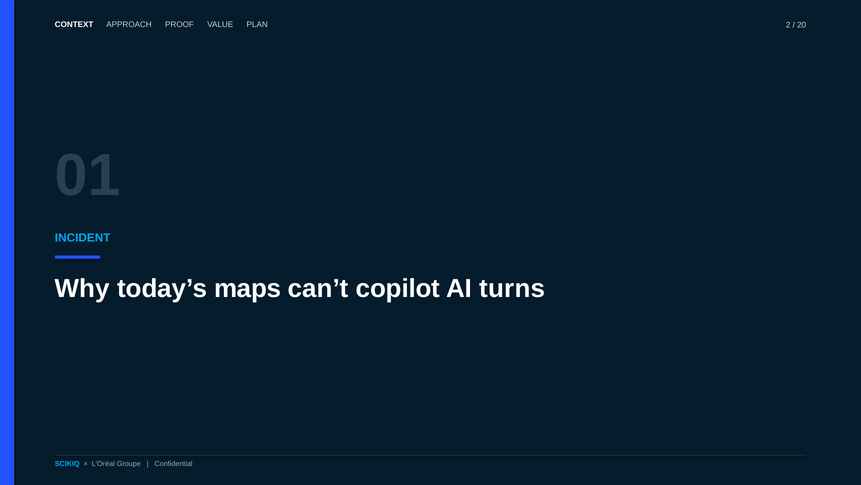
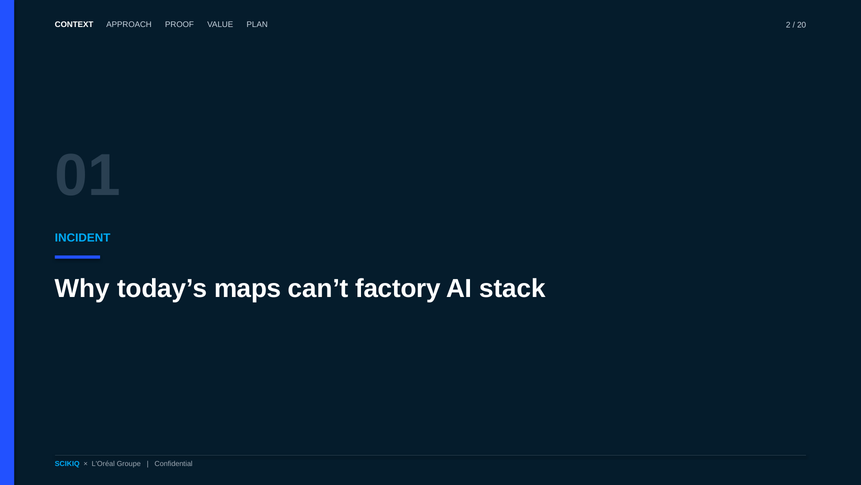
copilot: copilot -> factory (398, 288)
turns: turns -> stack (512, 288)
